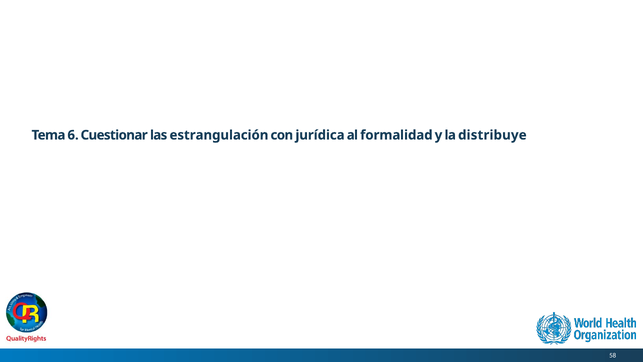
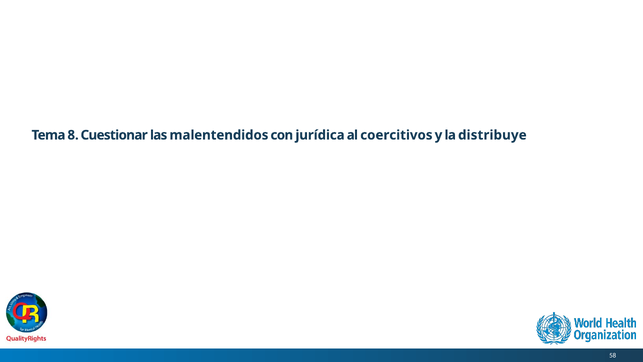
6: 6 -> 8 (73, 135)
estrangulación: estrangulación -> malentendidos (219, 135)
formalidad: formalidad -> coercitivos (396, 135)
